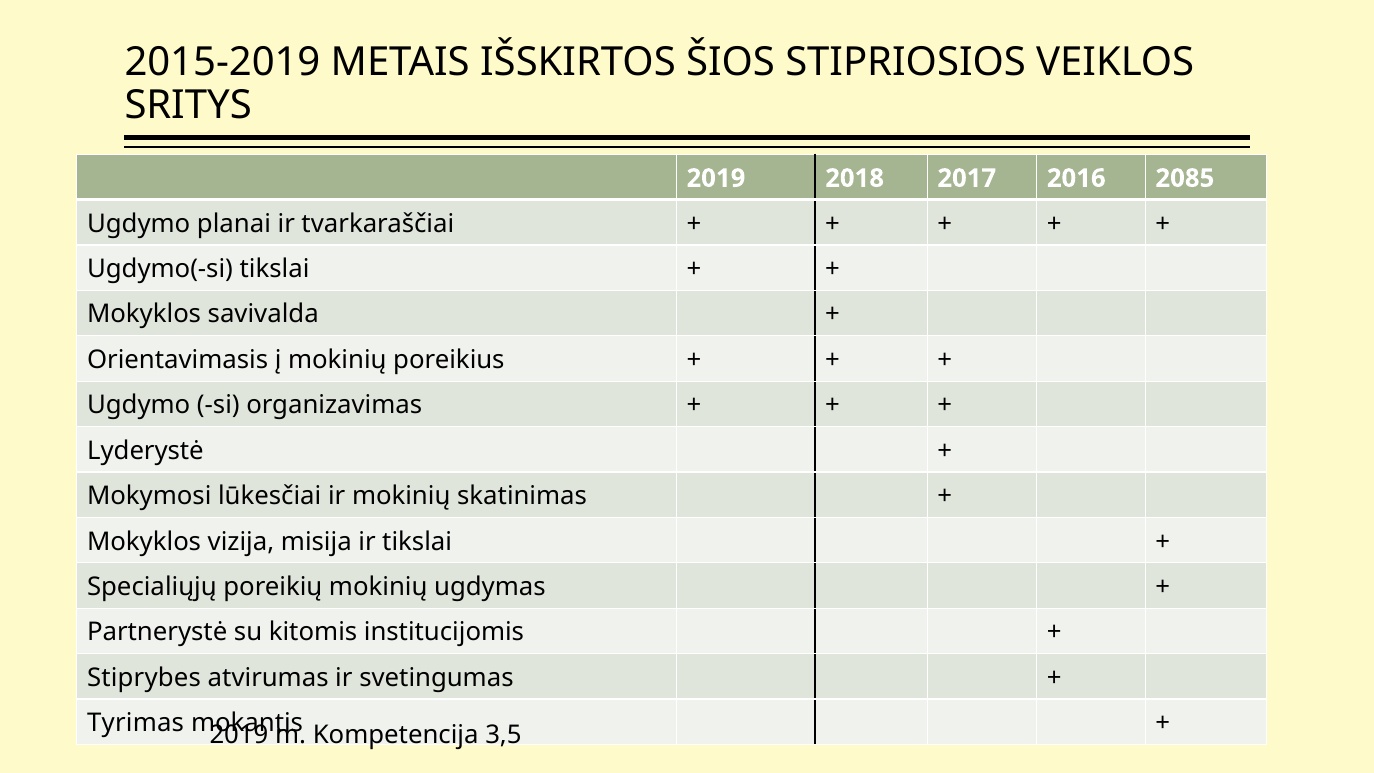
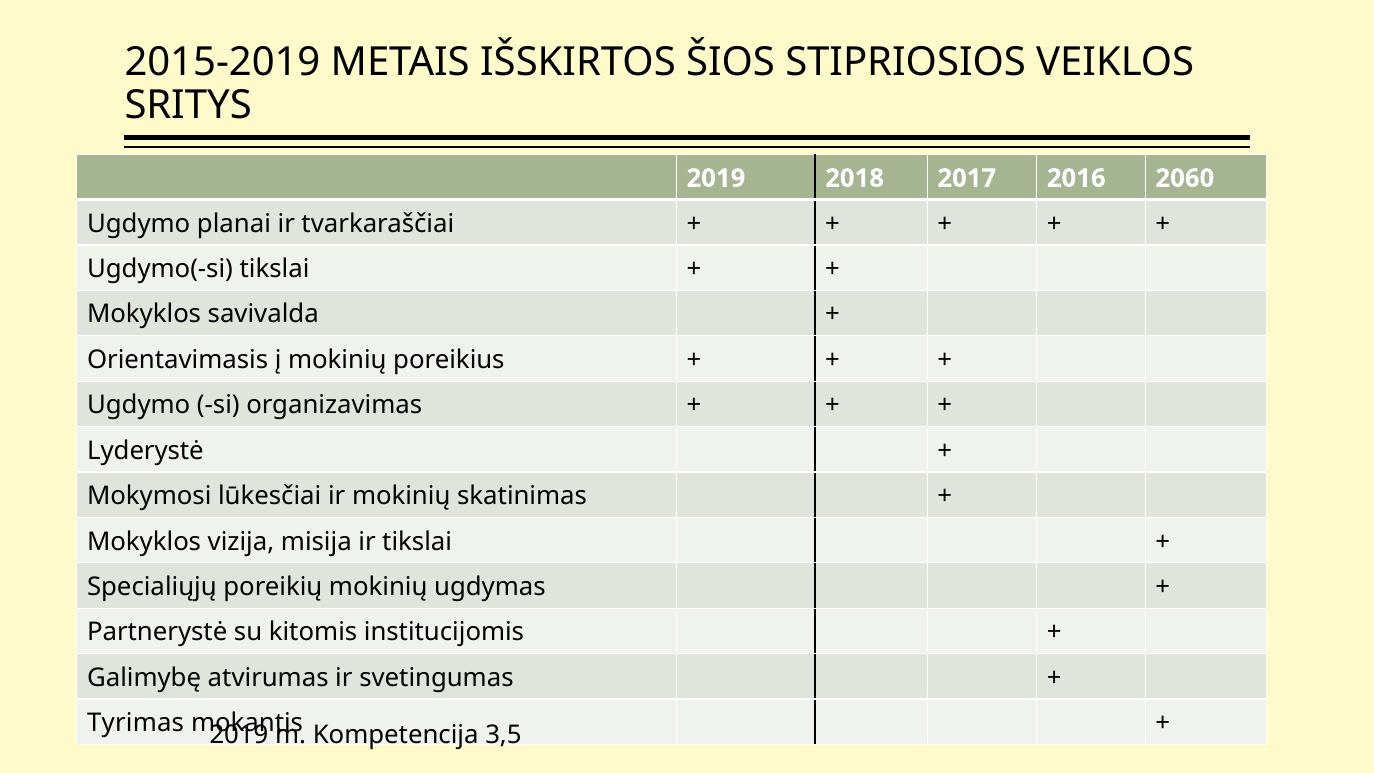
2085: 2085 -> 2060 (1185, 178)
Stiprybes: Stiprybes -> Galimybę (144, 678)
